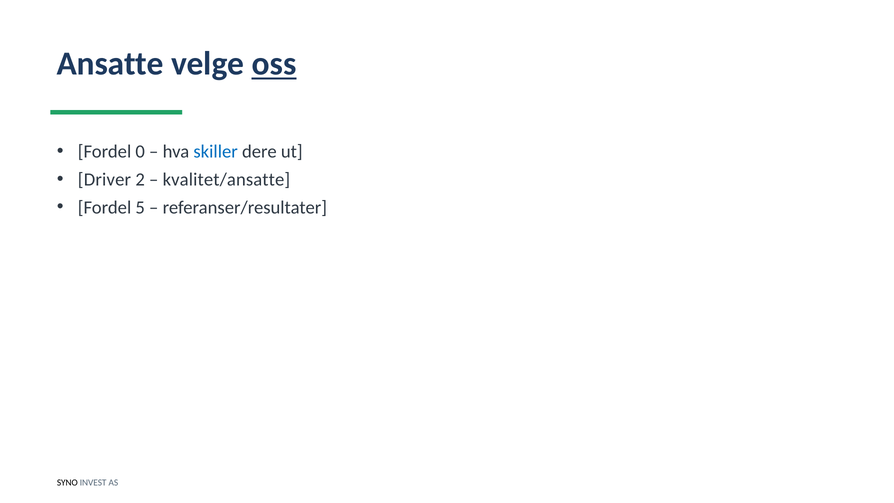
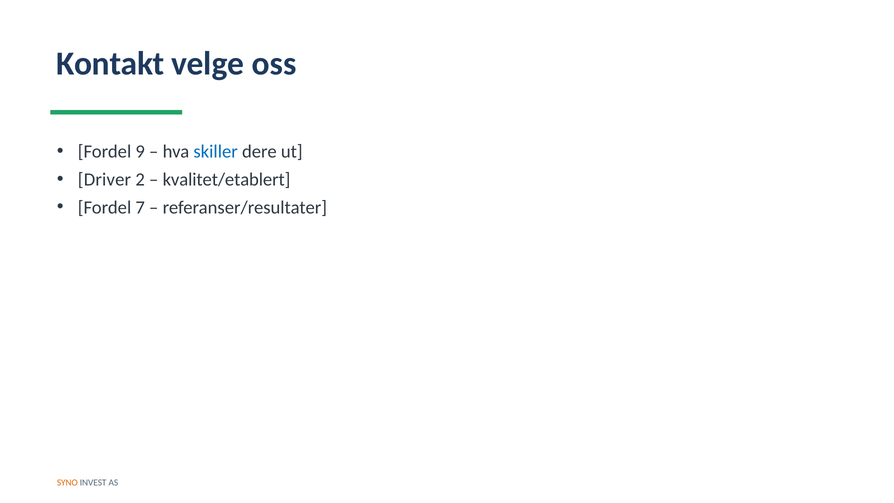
Ansatte: Ansatte -> Kontakt (110, 64)
oss underline: present -> none (274, 64)
0: 0 -> 9 (140, 151)
kvalitet/ansatte: kvalitet/ansatte -> kvalitet/etablert (226, 179)
5: 5 -> 7 (140, 207)
SYNO colour: black -> orange (67, 483)
